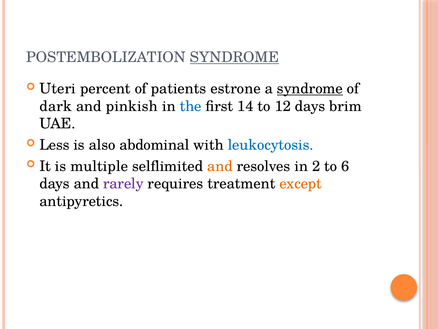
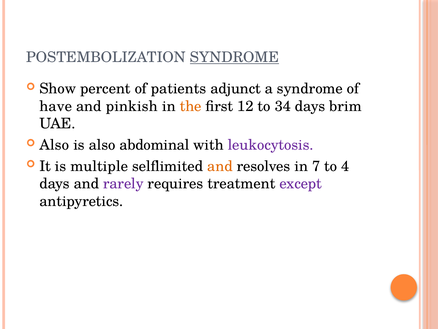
Uteri: Uteri -> Show (58, 89)
estrone: estrone -> adjunct (236, 89)
syndrome underline: present -> none (310, 89)
dark: dark -> have (56, 106)
the colour: blue -> orange (191, 106)
14: 14 -> 12 (245, 106)
12: 12 -> 34 (283, 106)
Less: Less -> Also (54, 145)
leukocytosis colour: blue -> purple (271, 145)
2: 2 -> 7 (316, 166)
6: 6 -> 4 (345, 166)
except colour: orange -> purple (301, 184)
